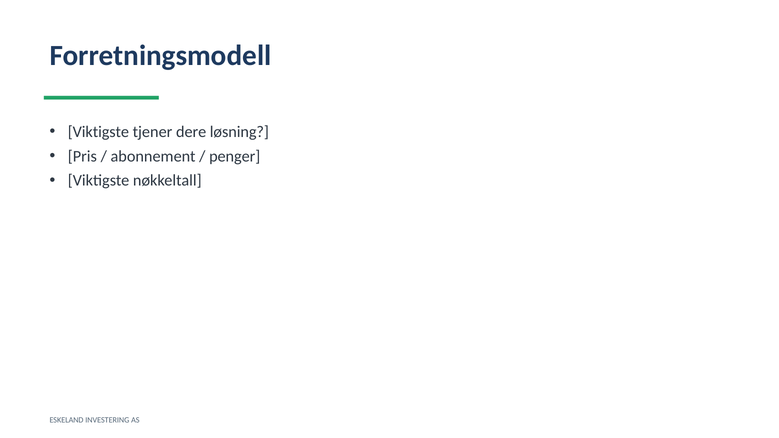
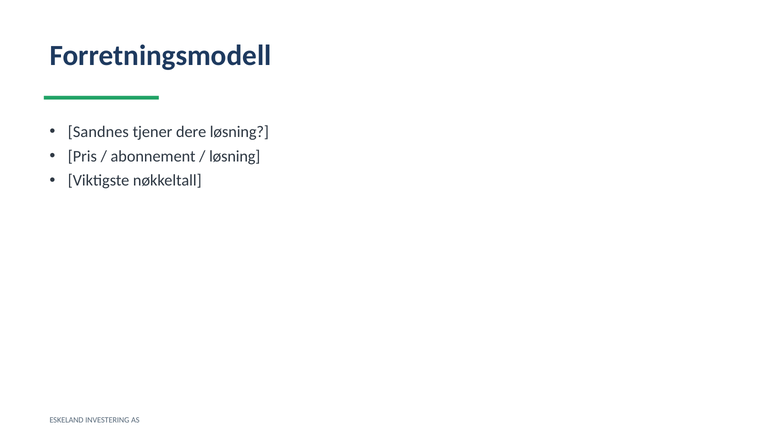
Viktigste: Viktigste -> Sandnes (98, 132)
penger: penger -> løsning (235, 156)
